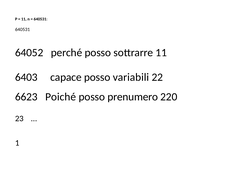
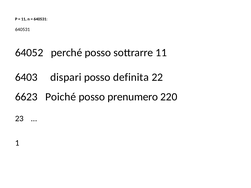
capace: capace -> dispari (66, 77)
variabili: variabili -> definita (131, 77)
